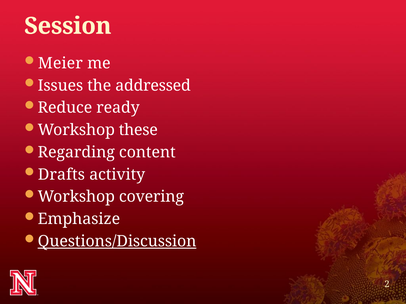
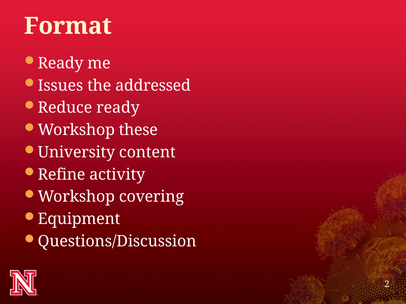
Session: Session -> Format (68, 26)
Meier: Meier -> Ready (61, 63)
Regarding: Regarding -> University (76, 153)
Drafts: Drafts -> Refine (62, 175)
Emphasize: Emphasize -> Equipment (79, 219)
Questions/Discussion underline: present -> none (117, 242)
